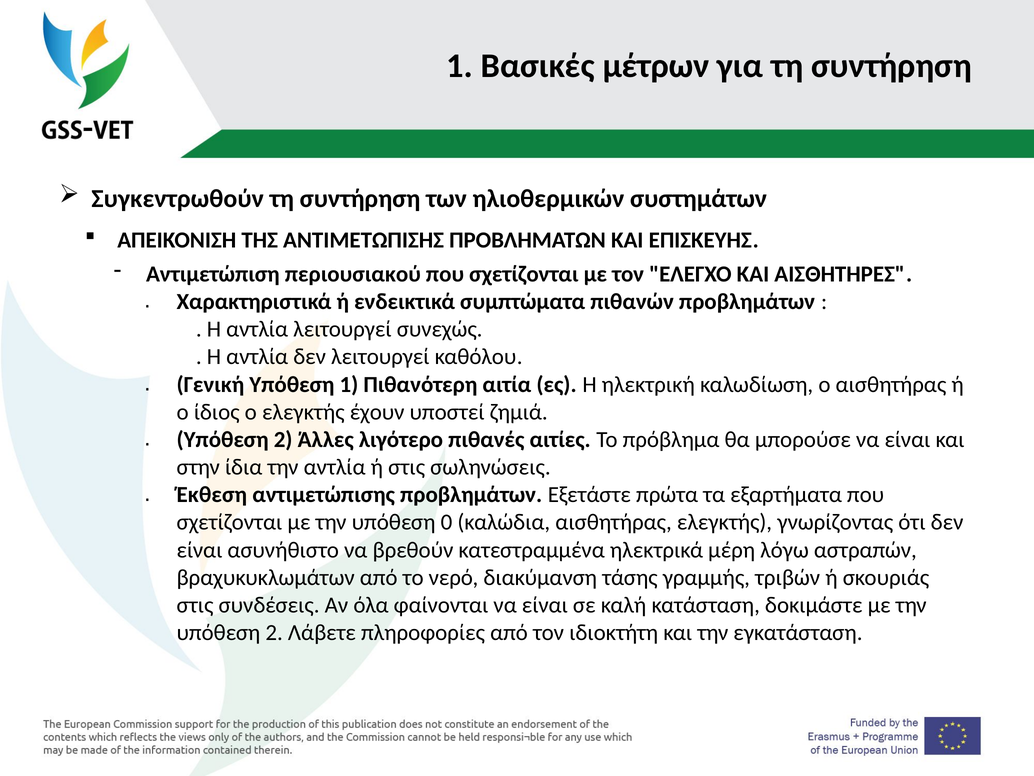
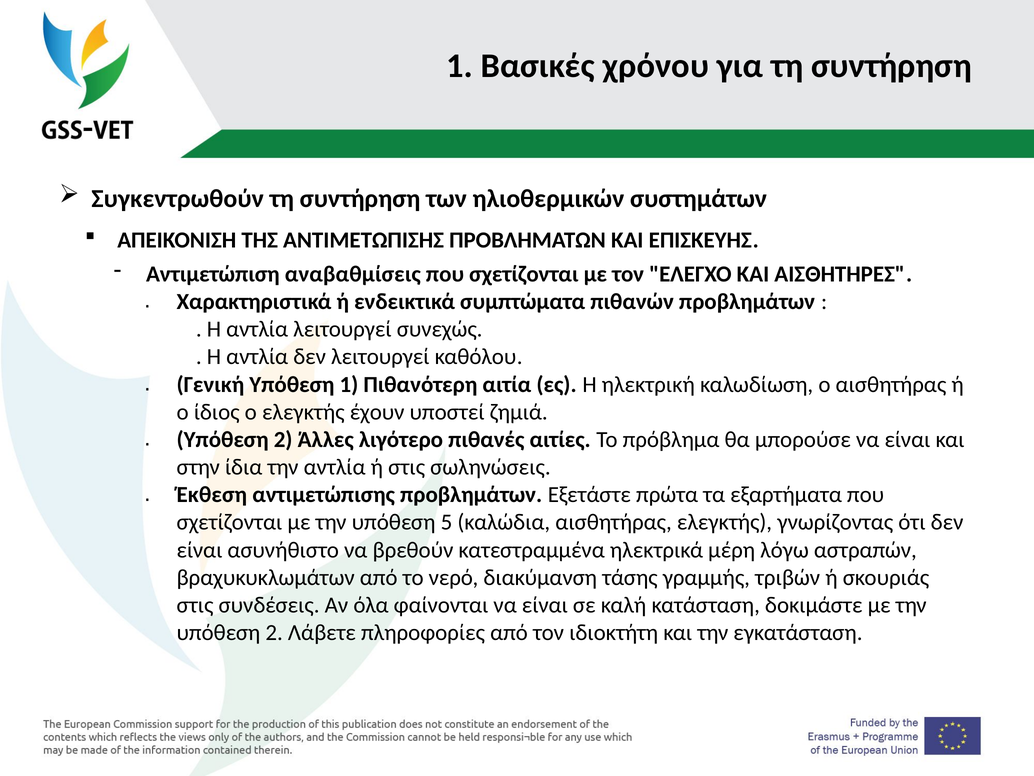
μέτρων: μέτρων -> χρόνου (656, 66)
περιουσιακού: περιουσιακού -> αναβαθμίσεις (353, 274)
0: 0 -> 5 (447, 522)
